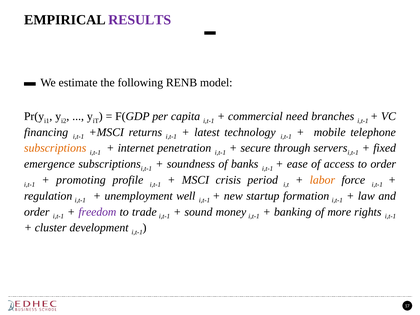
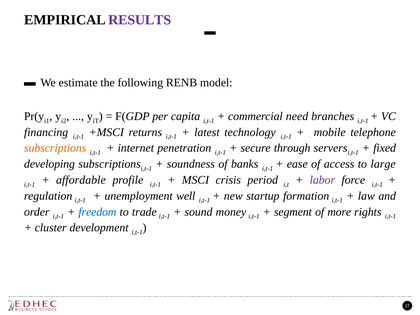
emergence: emergence -> developing (49, 164)
to order: order -> large (383, 164)
promoting: promoting -> affordable (81, 180)
labor colour: orange -> purple (322, 180)
freedom colour: purple -> blue (97, 212)
banking: banking -> segment (293, 212)
